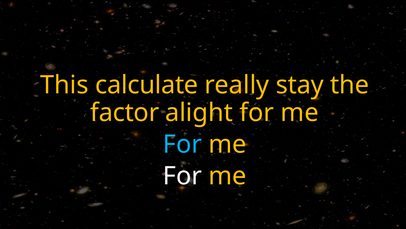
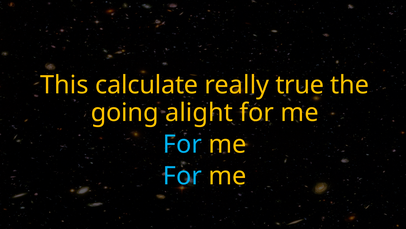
stay: stay -> true (300, 85)
factor: factor -> going (125, 112)
For colour: white -> light blue (182, 176)
